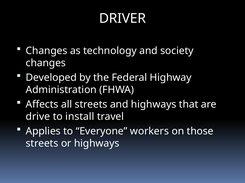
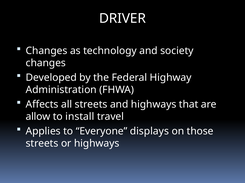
drive: drive -> allow (38, 117)
workers: workers -> displays (149, 132)
